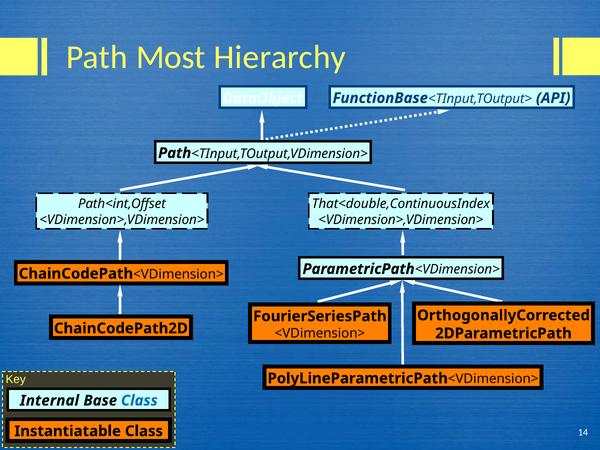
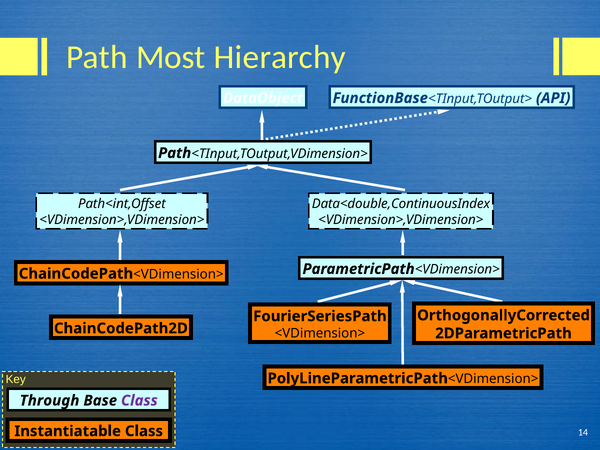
That<double,ContinuousIndex: That<double,ContinuousIndex -> Data<double,ContinuousIndex (401, 204)
Internal: Internal -> Through (50, 401)
Class colour: blue -> purple (139, 401)
